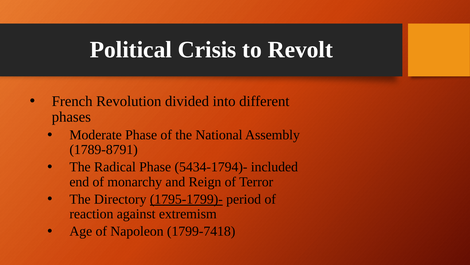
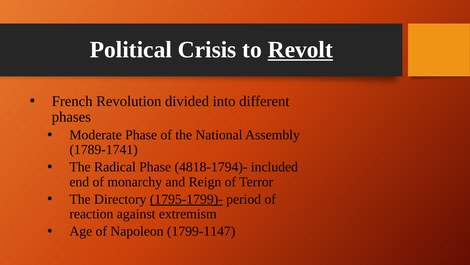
Revolt underline: none -> present (300, 50)
1789-8791: 1789-8791 -> 1789-1741 (104, 149)
5434-1794)-: 5434-1794)- -> 4818-1794)- (211, 167)
1799-7418: 1799-7418 -> 1799-1147 (201, 231)
